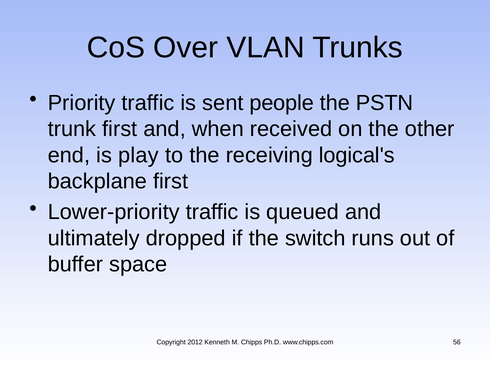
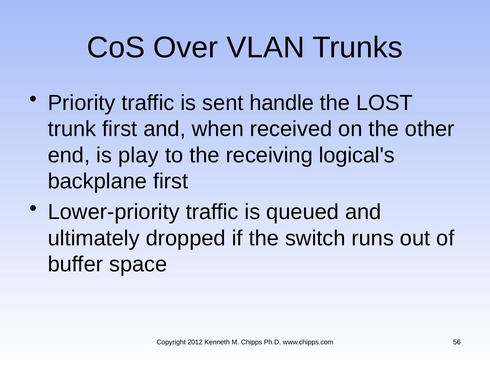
people: people -> handle (282, 103)
PSTN: PSTN -> LOST (384, 103)
